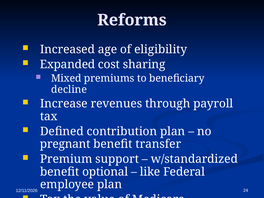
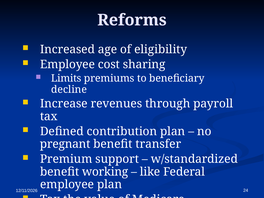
Expanded: Expanded -> Employee (67, 64)
Mixed: Mixed -> Limits (66, 78)
optional: optional -> working (105, 172)
